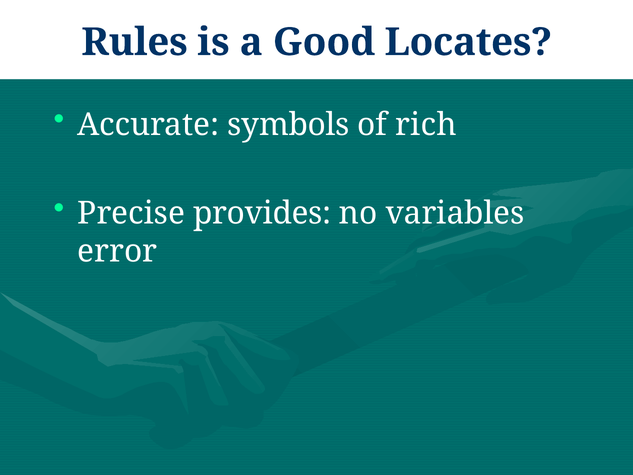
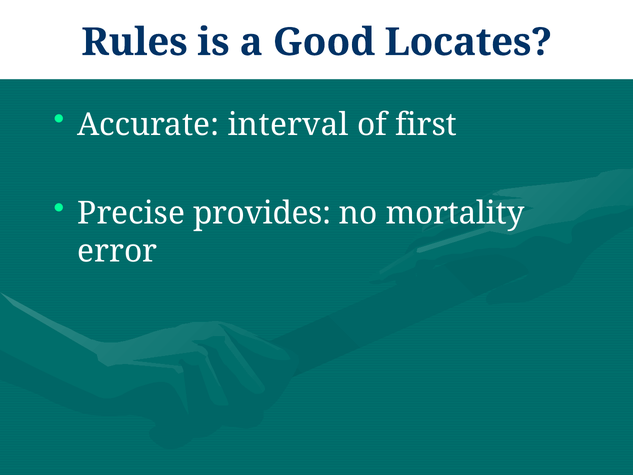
symbols: symbols -> interval (288, 125)
rich: rich -> first (426, 125)
variables: variables -> mortality (455, 213)
